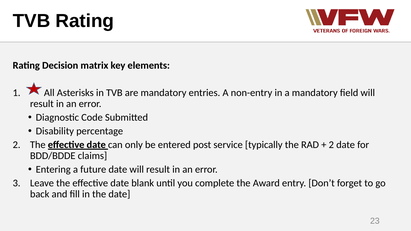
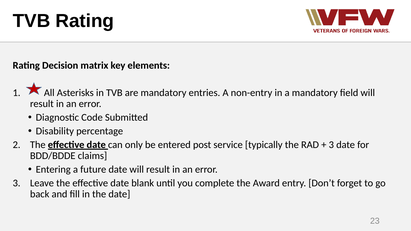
2: 2 -> 3 (331, 145)
